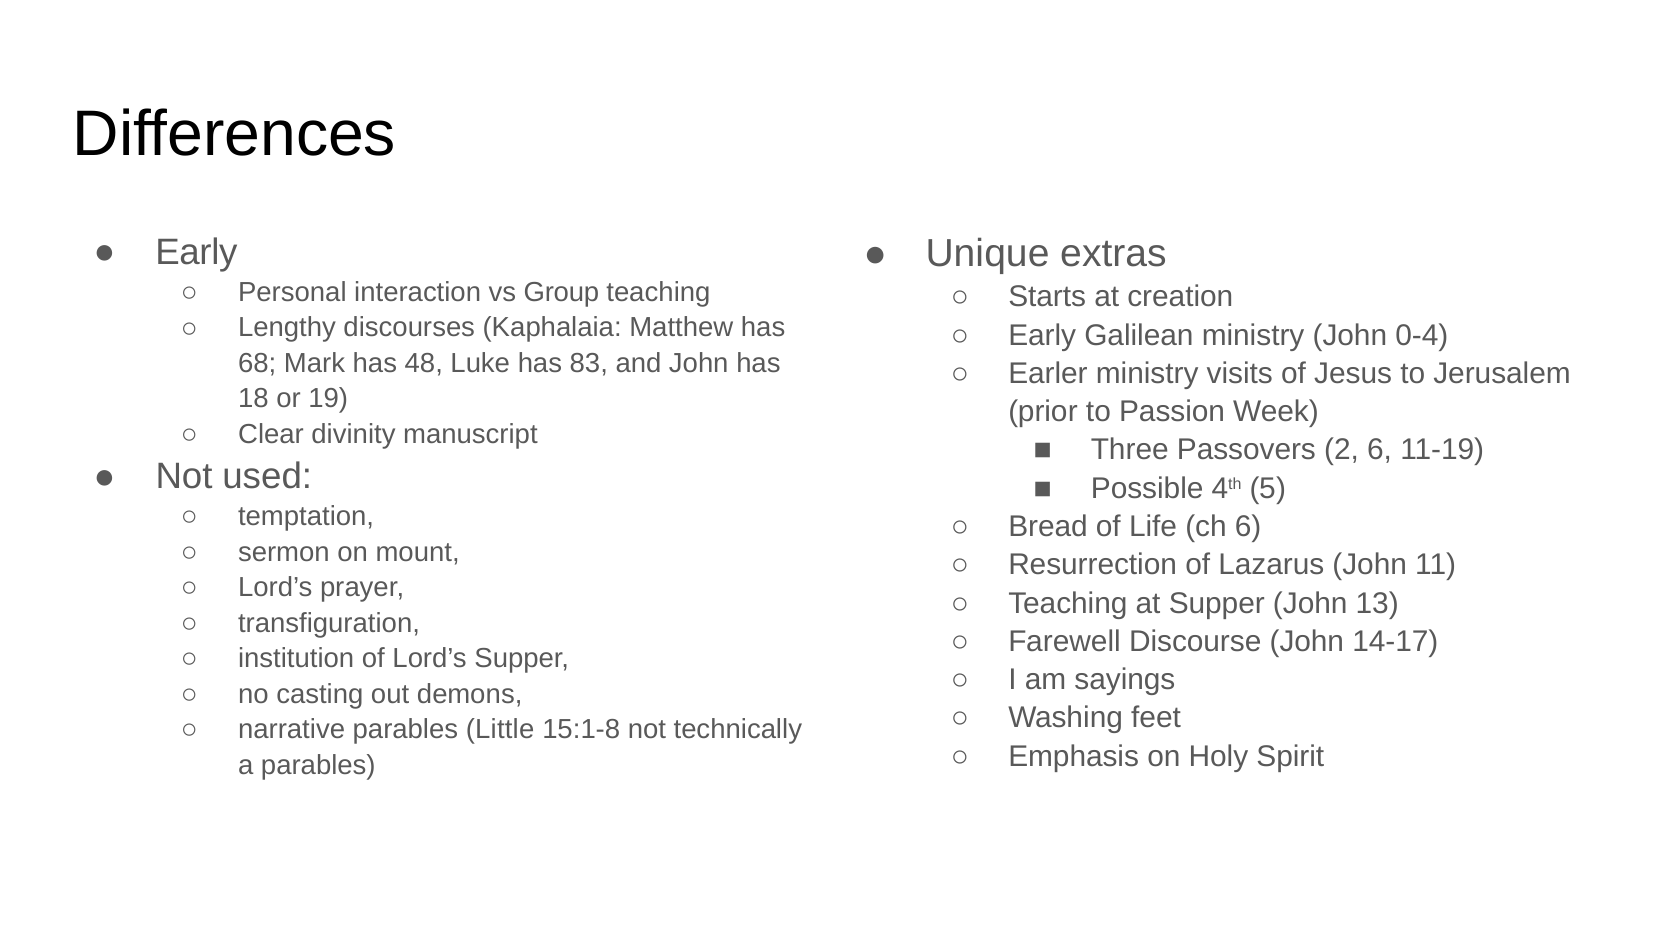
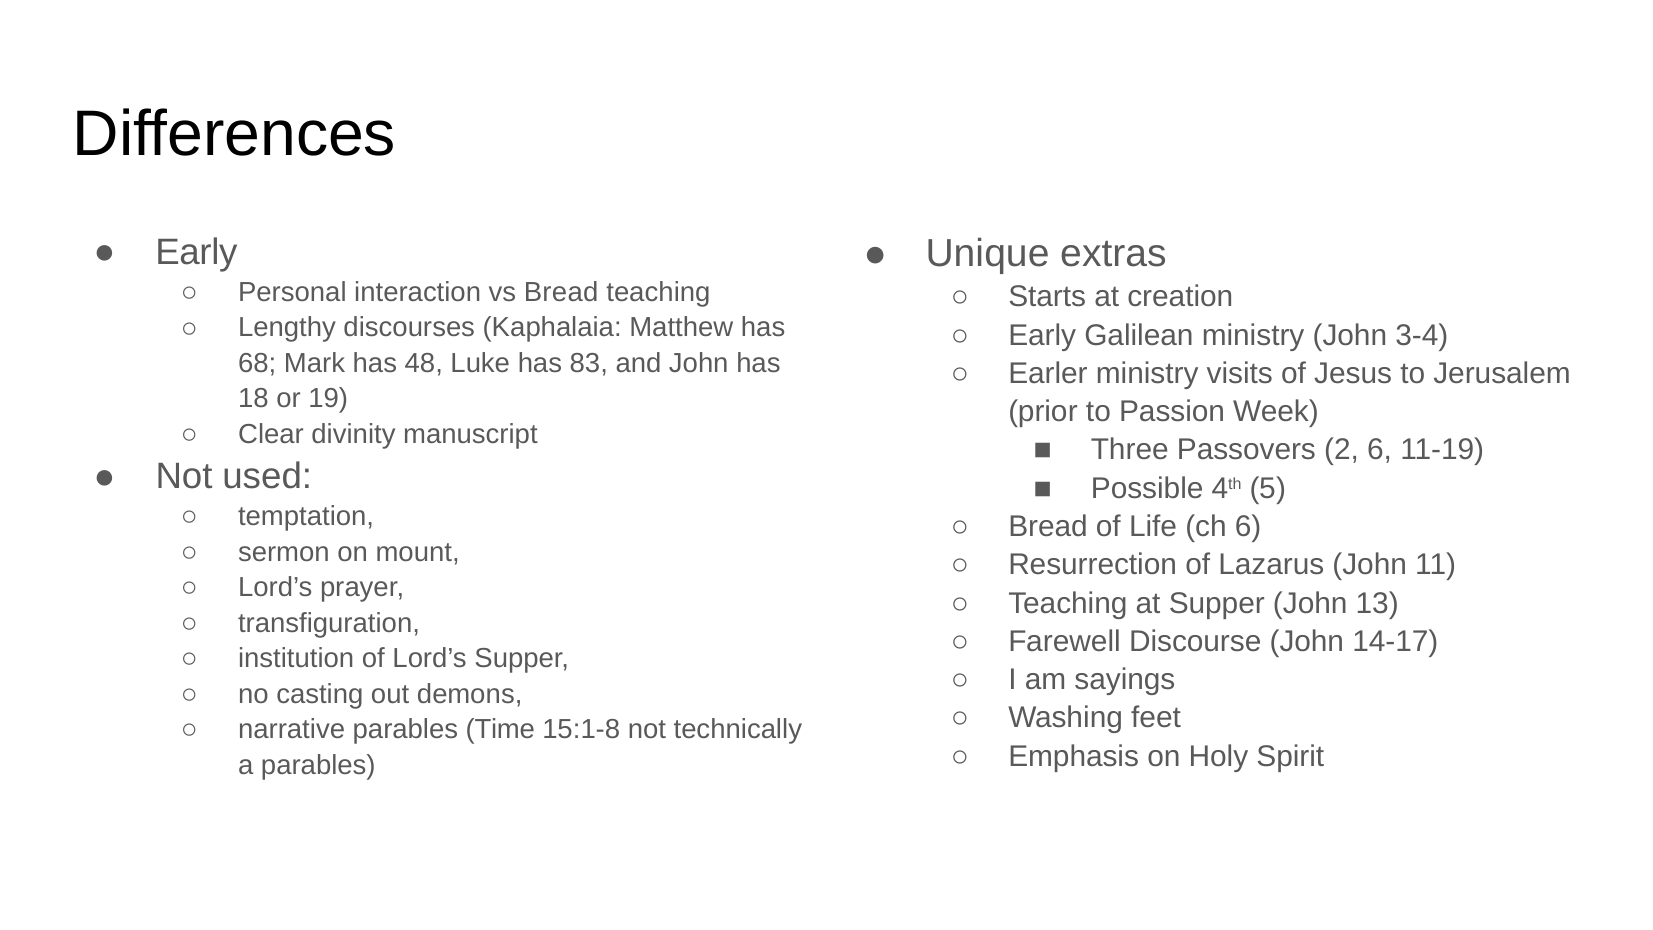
vs Group: Group -> Bread (561, 292)
0-4: 0-4 -> 3-4 (1422, 335)
Little: Little -> Time (500, 729)
